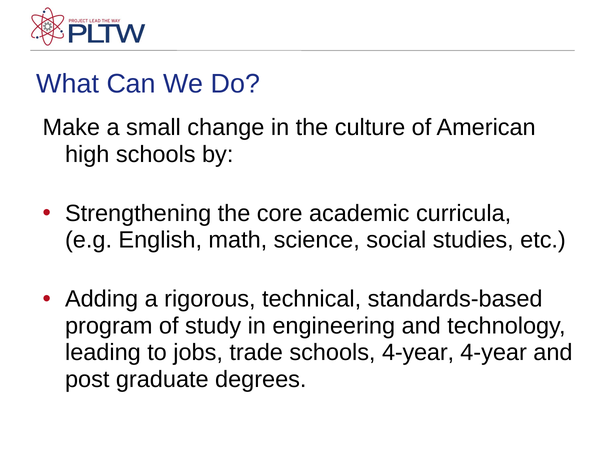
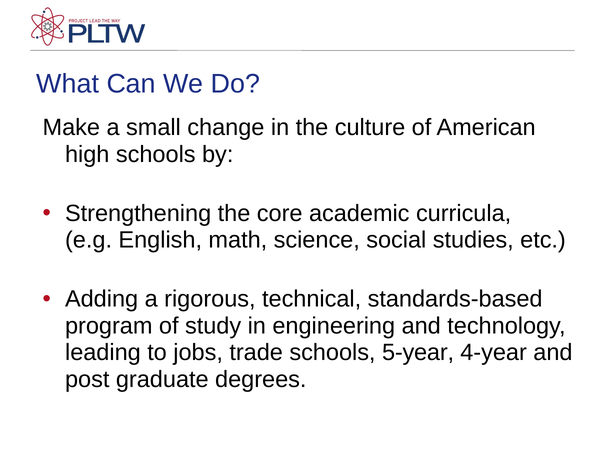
schools 4-year: 4-year -> 5-year (418, 352)
